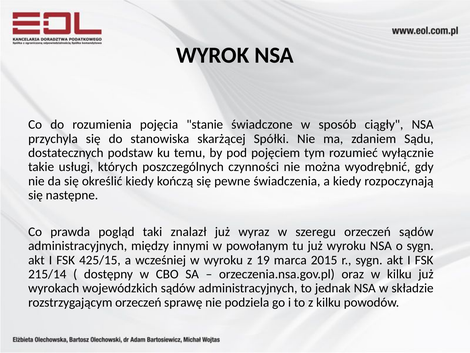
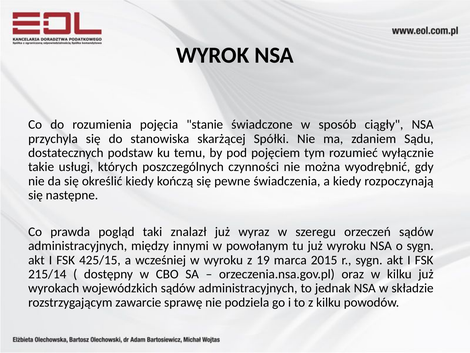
rozstrzygającym orzeczeń: orzeczeń -> zawarcie (138, 302)
